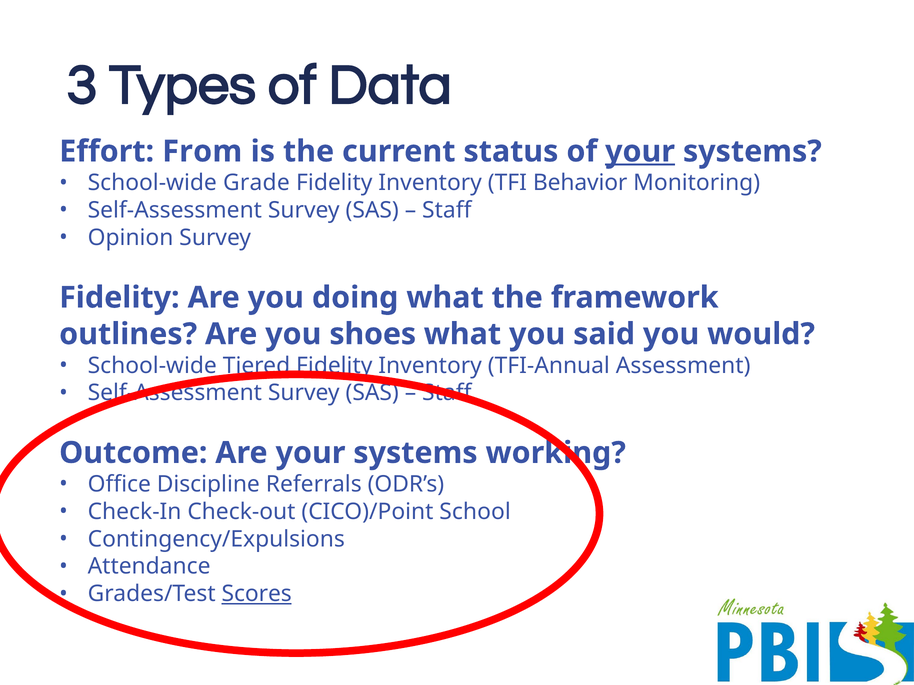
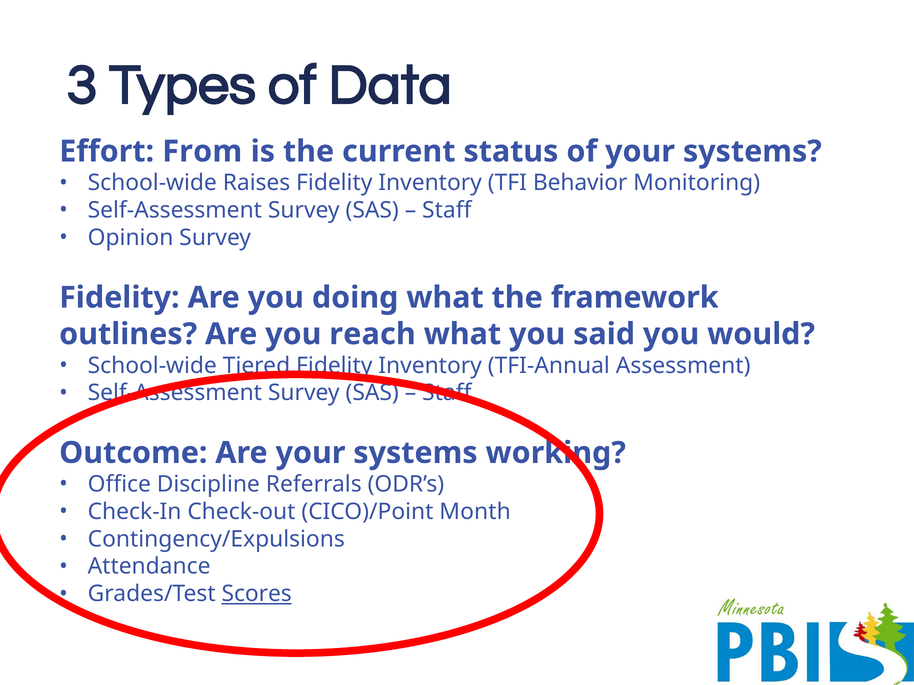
your underline: present -> none (640, 152)
Grade: Grade -> Raises (257, 183)
shoes: shoes -> reach (373, 334)
School: School -> Month (475, 512)
